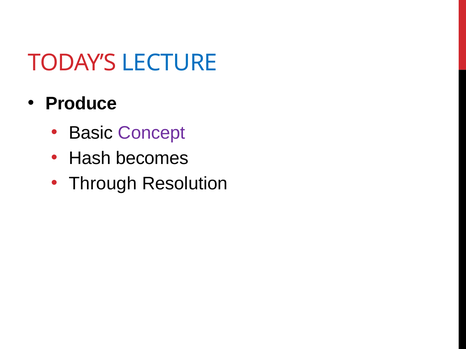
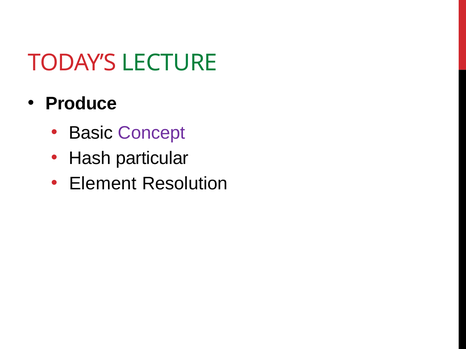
LECTURE colour: blue -> green (169, 63)
becomes: becomes -> particular (152, 158)
Through: Through -> Element (103, 184)
